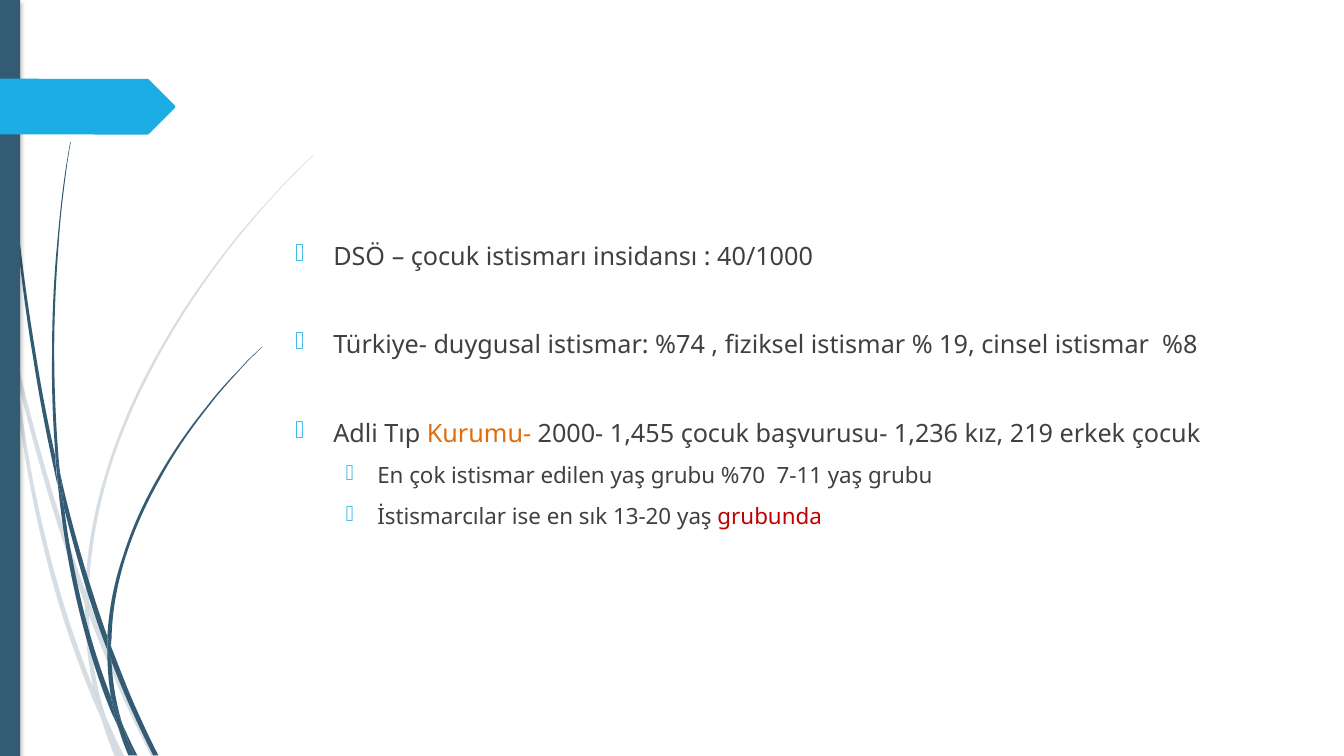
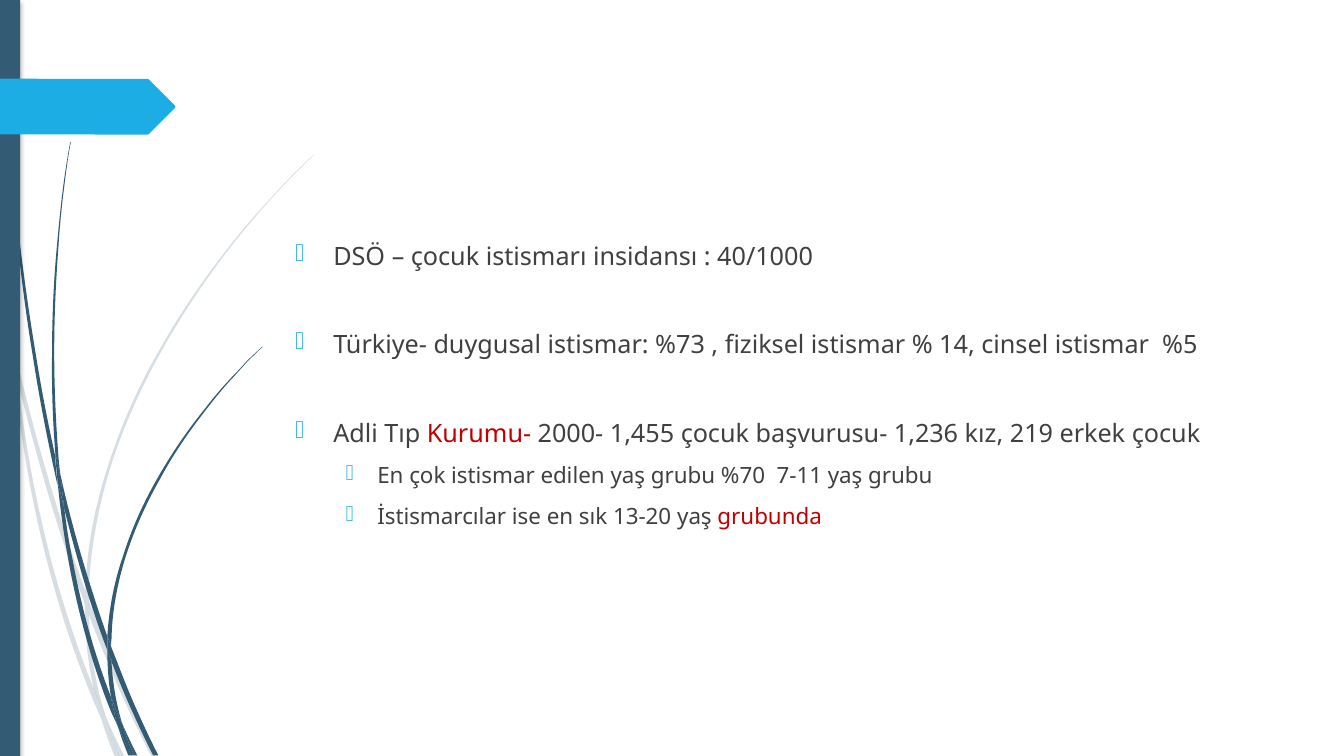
%74: %74 -> %73 (680, 346)
19: 19 -> 14 (957, 346)
%8: %8 -> %5 (1180, 346)
Kurumu- colour: orange -> red (479, 434)
